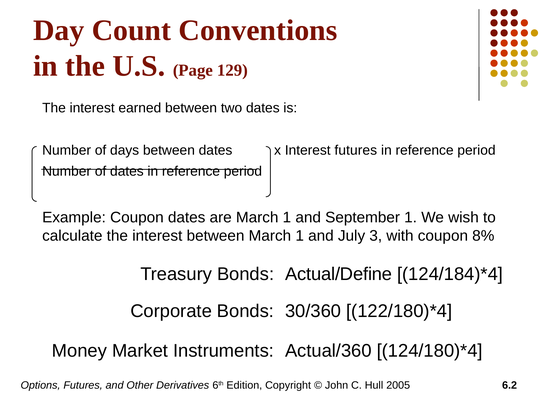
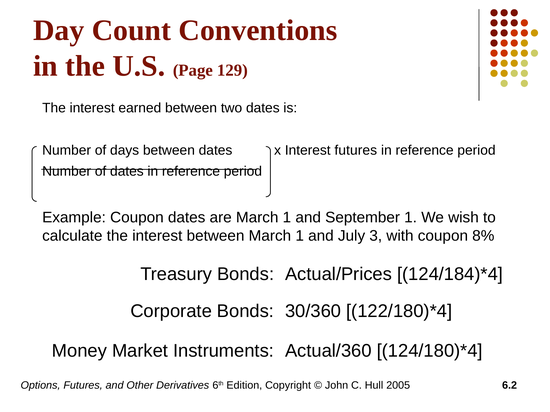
Actual/Define: Actual/Define -> Actual/Prices (339, 275)
